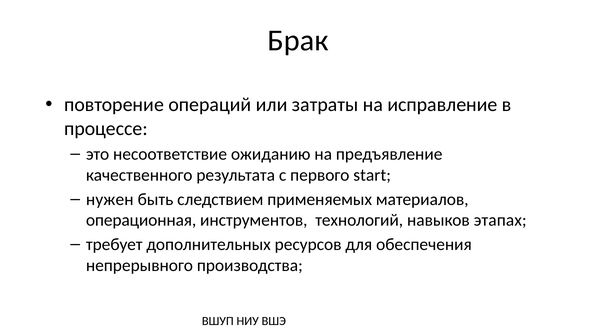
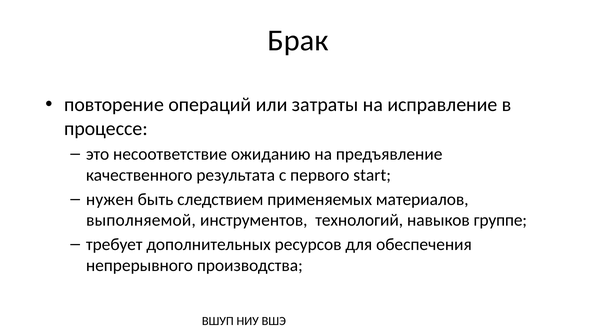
операционная: операционная -> выполняемой (141, 220)
этапах: этапах -> группе (500, 220)
